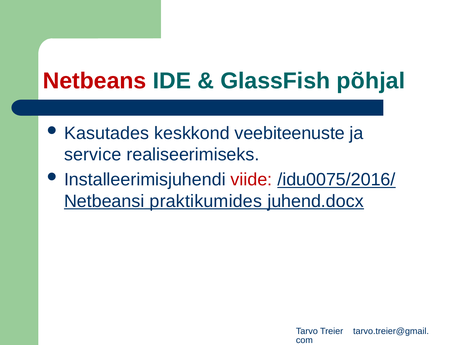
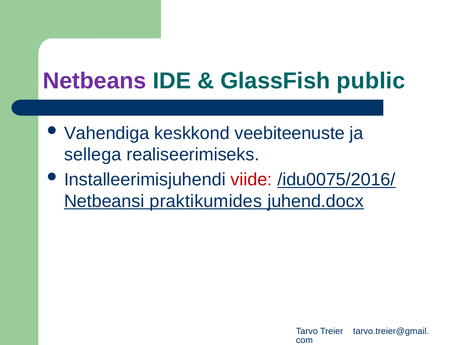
Netbeans colour: red -> purple (95, 81)
põhjal: põhjal -> public (371, 81)
Kasutades: Kasutades -> Vahendiga (107, 133)
service: service -> sellega (93, 155)
